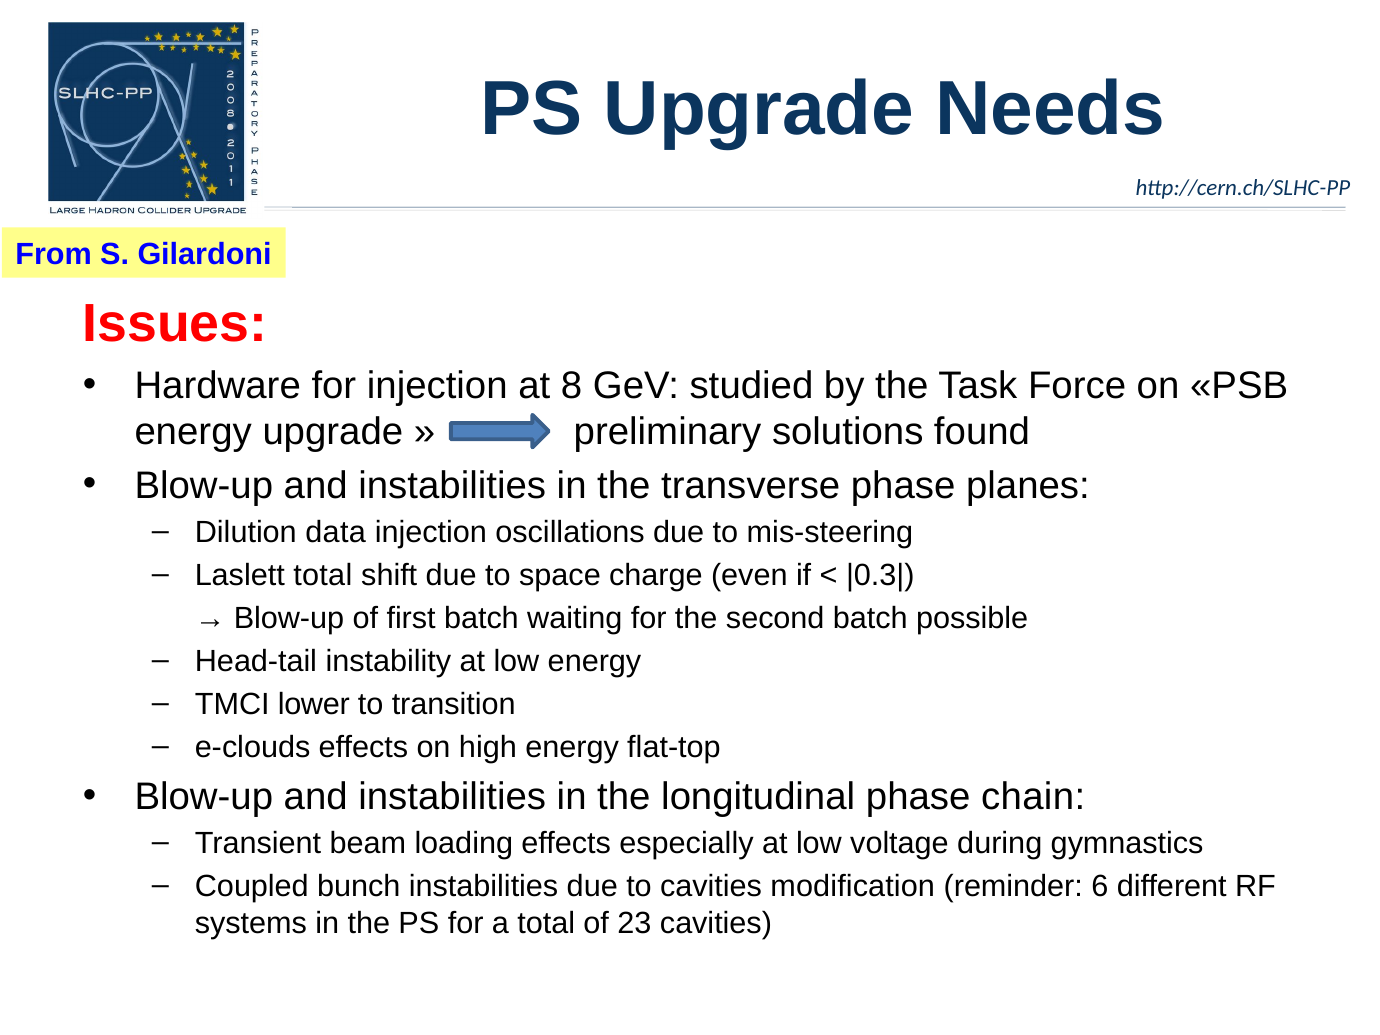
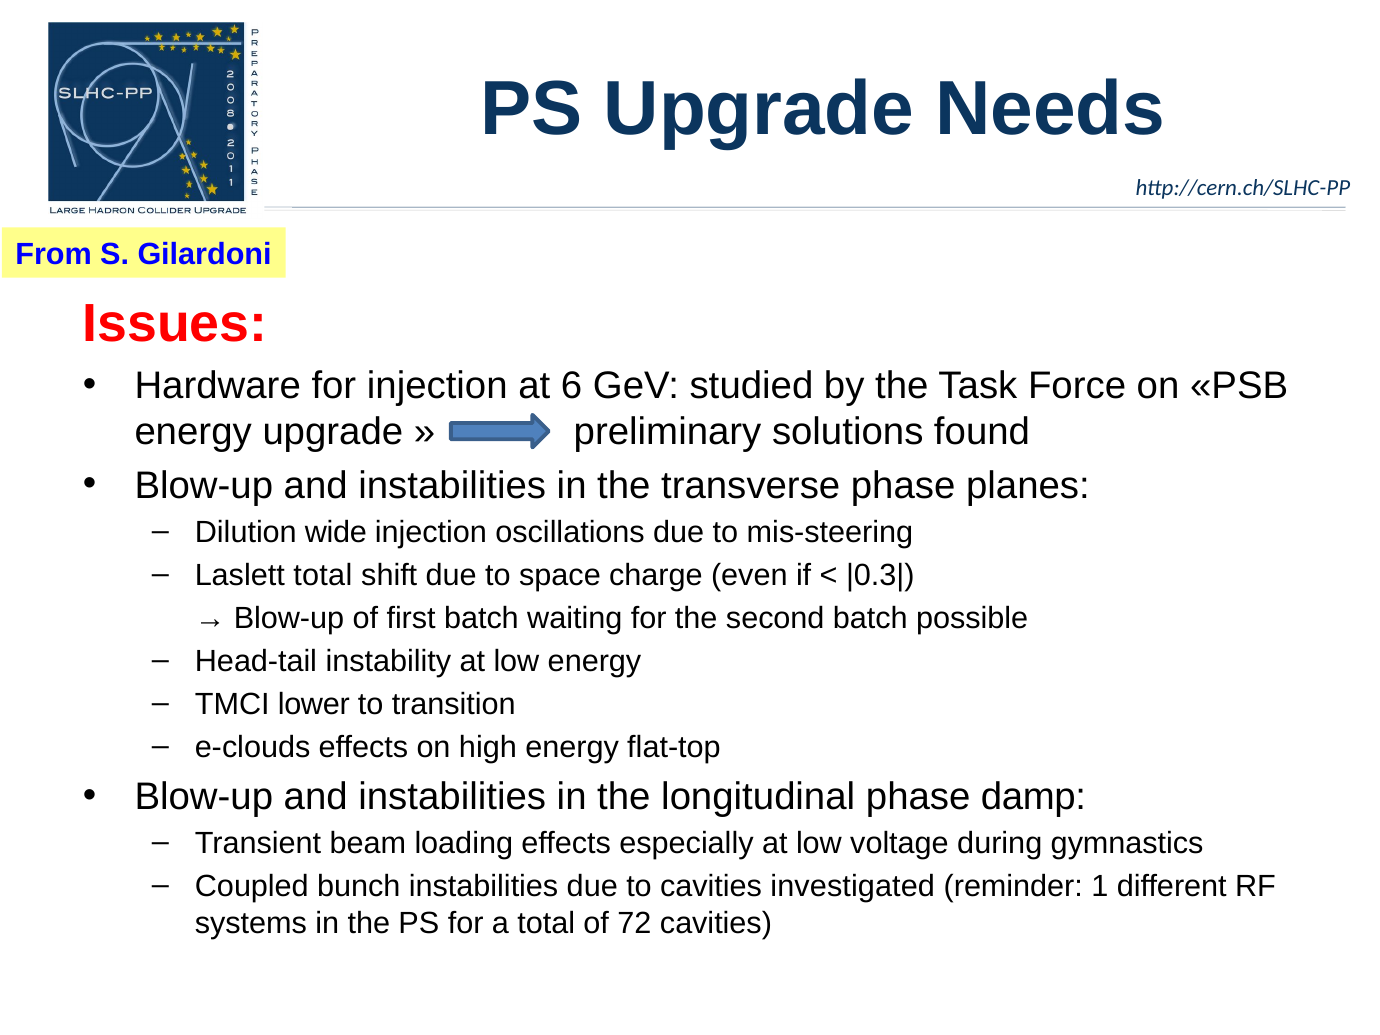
8: 8 -> 6 (572, 386)
data: data -> wide (336, 532)
chain: chain -> damp (1033, 797)
modification: modification -> investigated (853, 887)
6: 6 -> 1 (1100, 887)
23: 23 -> 72 (634, 923)
